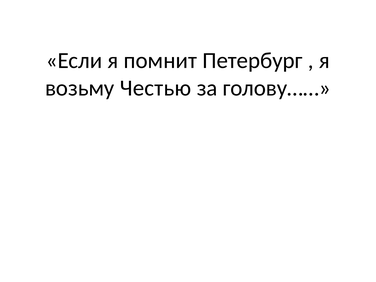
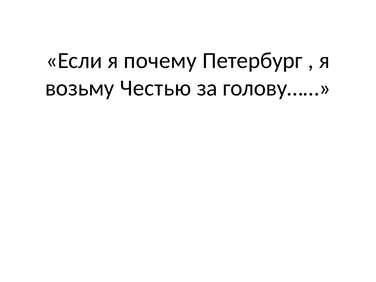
помнит: помнит -> почему (160, 60)
